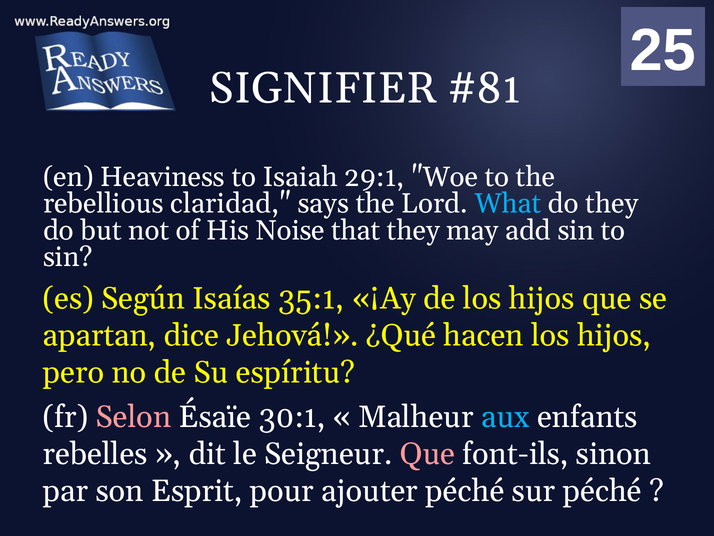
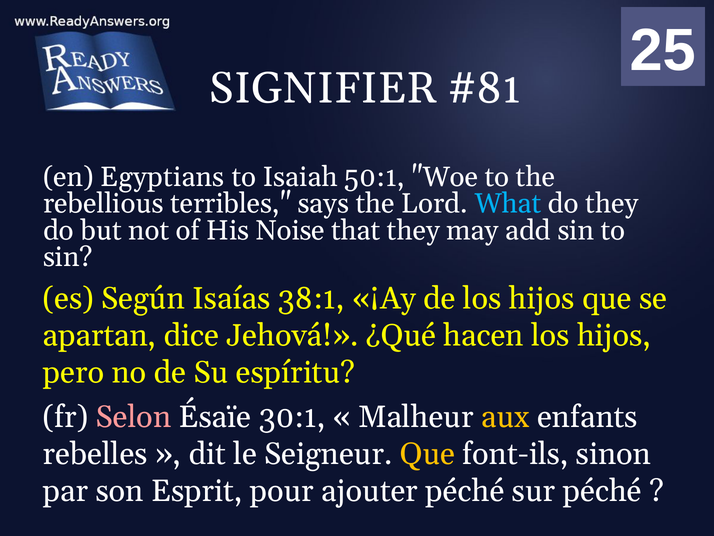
Heaviness: Heaviness -> Egyptians (162, 177)
29:1: 29:1 -> 50:1 (374, 177)
claridad: claridad -> terribles (231, 203)
35:1: 35:1 -> 38:1 (311, 298)
aux colour: light blue -> yellow (505, 417)
Que colour: pink -> yellow (427, 454)
